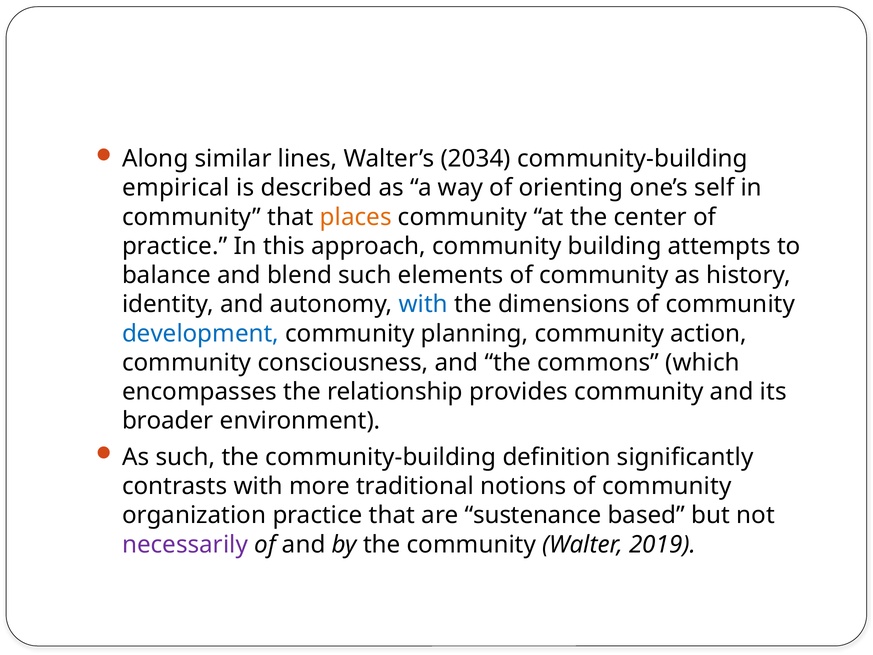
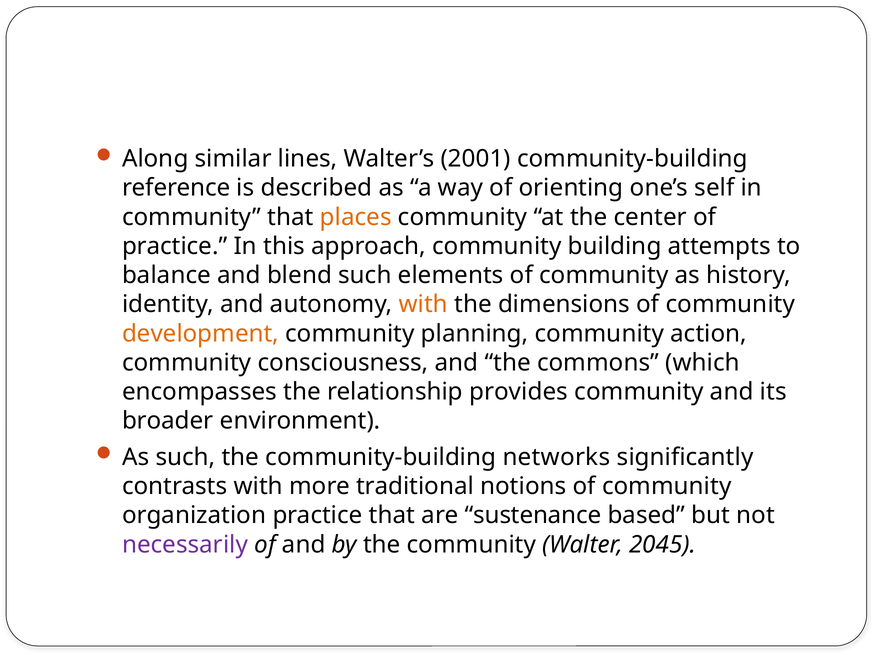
2034: 2034 -> 2001 (476, 159)
empirical: empirical -> reference (176, 188)
with colour: blue -> orange (423, 304)
development colour: blue -> orange (200, 333)
definition: definition -> networks (556, 457)
2019: 2019 -> 2045 (662, 544)
